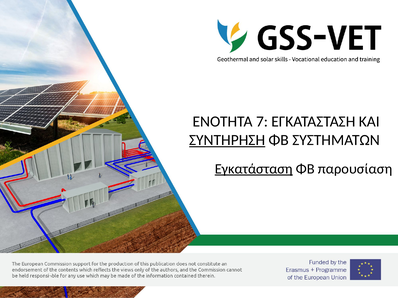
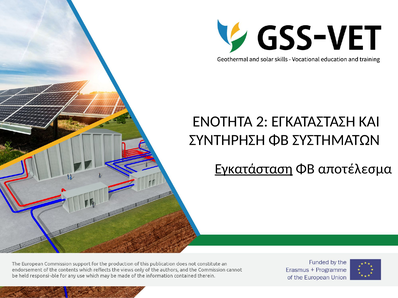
7: 7 -> 2 (262, 122)
ΣΥΝΤΗΡΗΣΗ underline: present -> none (227, 140)
παρουσίαση: παρουσίαση -> αποτέλεσμα (355, 169)
